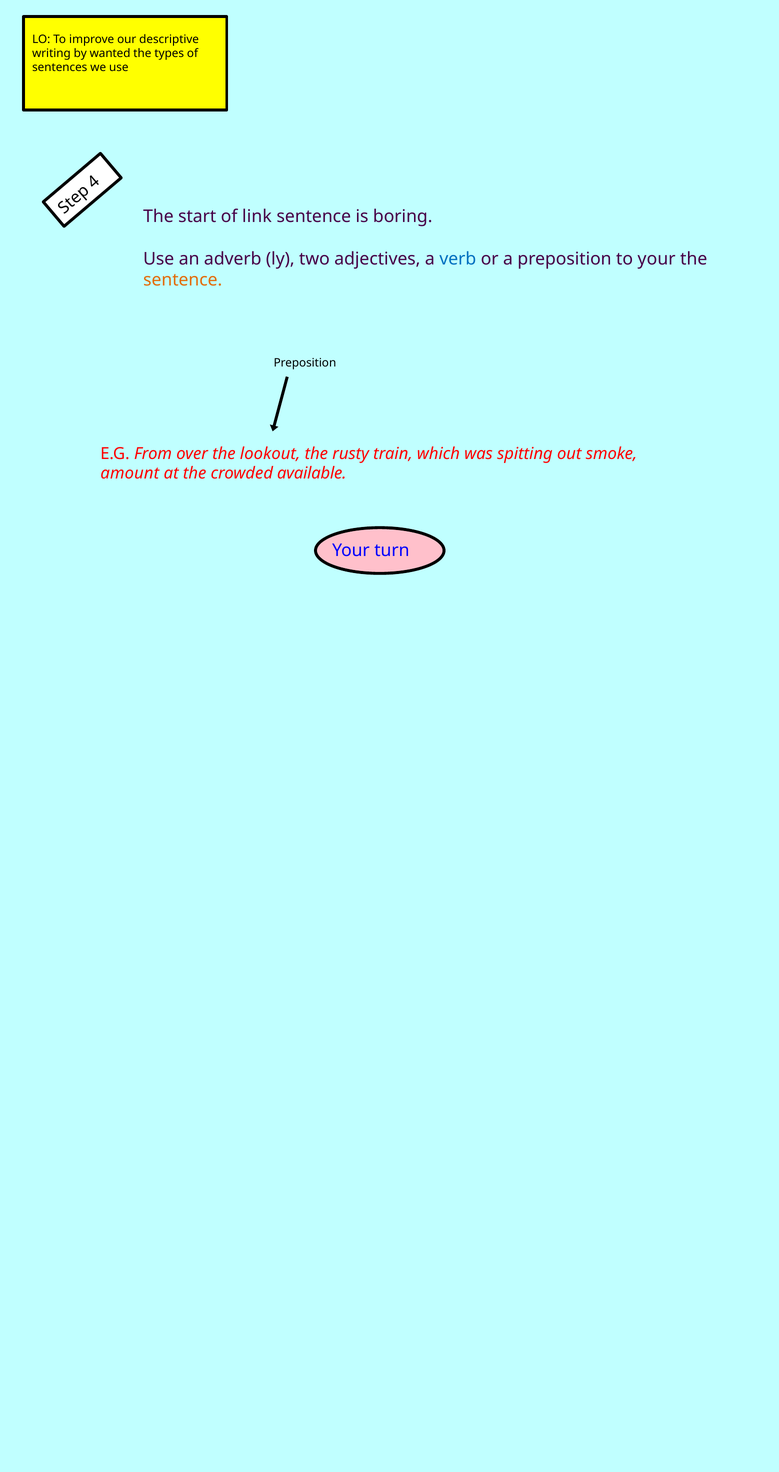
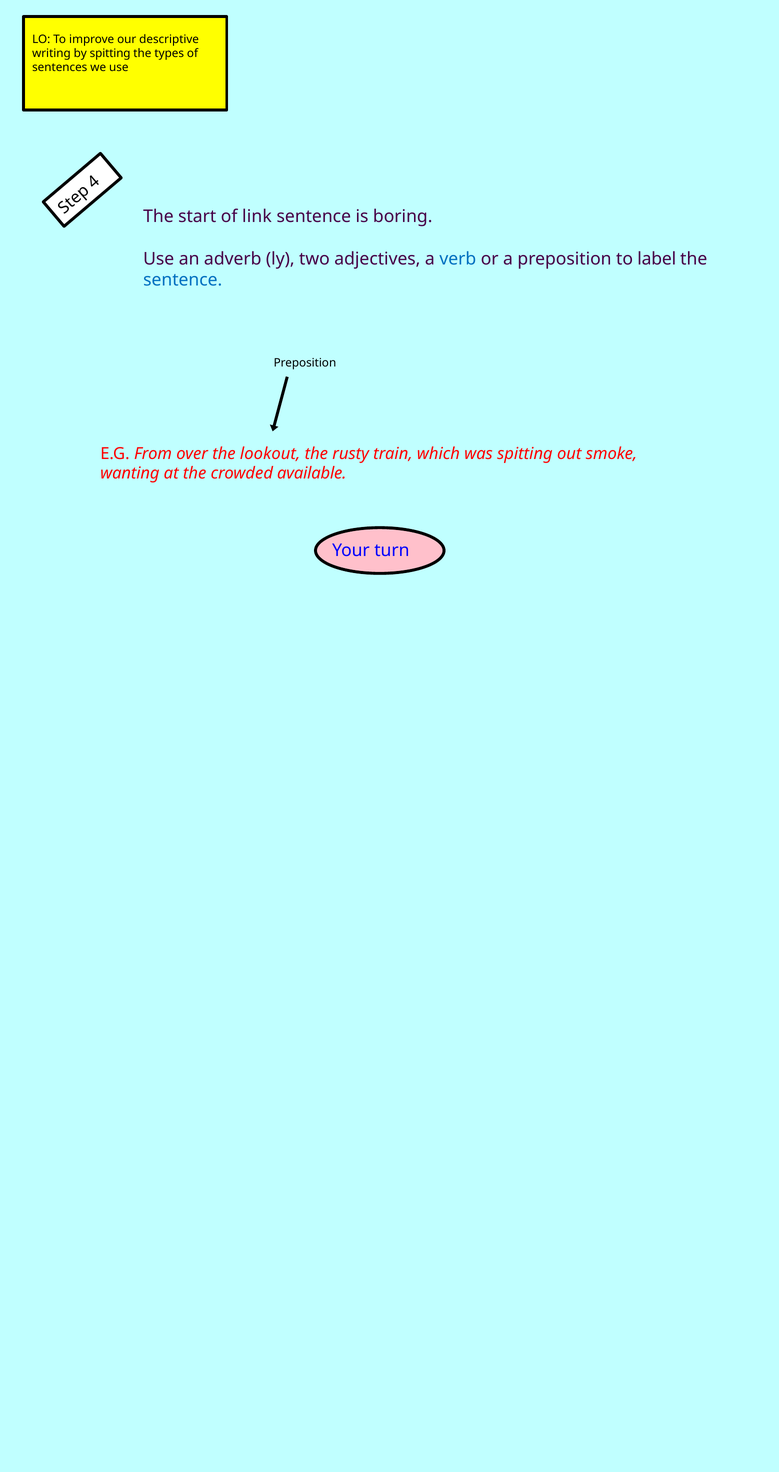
by wanted: wanted -> spitting (110, 54)
to your: your -> label (657, 259)
sentence colour: orange -> blue (183, 280)
amount: amount -> wanting (130, 474)
